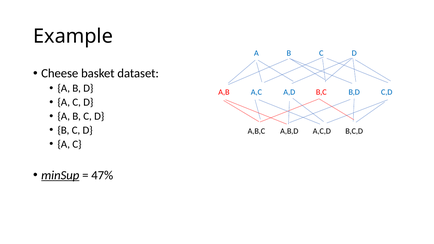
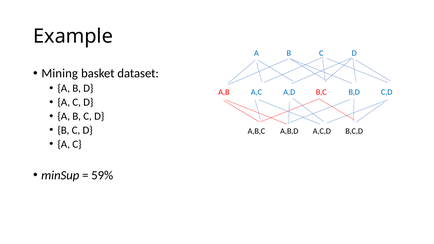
Cheese: Cheese -> Mining (60, 73)
minSup underline: present -> none (60, 175)
47%: 47% -> 59% (102, 175)
